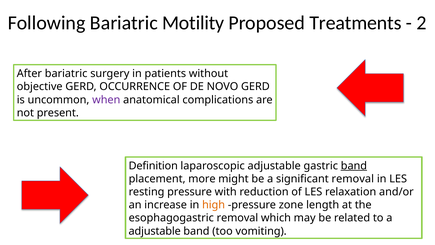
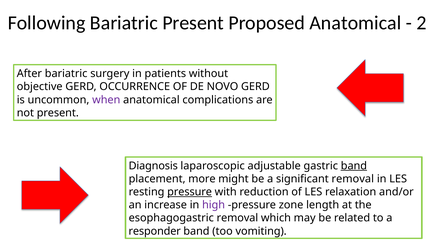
Bariatric Motility: Motility -> Present (193, 23)
Proposed Treatments: Treatments -> Anatomical (355, 23)
Definition: Definition -> Diagnosis (153, 166)
pressure underline: none -> present (190, 192)
high colour: orange -> purple (214, 205)
adjustable: adjustable -> responder (155, 231)
